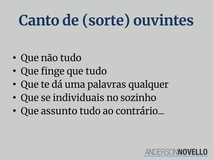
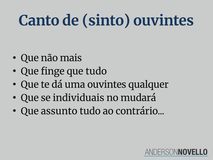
sorte: sorte -> sinto (106, 21)
não tudo: tudo -> mais (71, 58)
uma palavras: palavras -> ouvintes (107, 84)
sozinho: sozinho -> mudará (138, 98)
